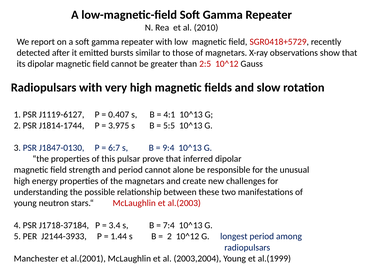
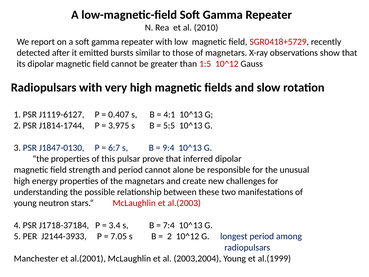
2:5: 2:5 -> 1:5 (205, 64)
1.44: 1.44 -> 7.05 (119, 236)
